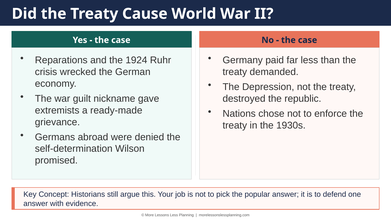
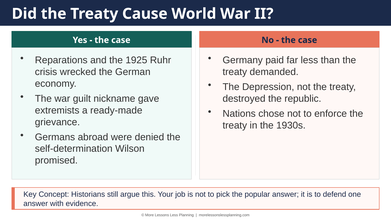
1924: 1924 -> 1925 (136, 60)
